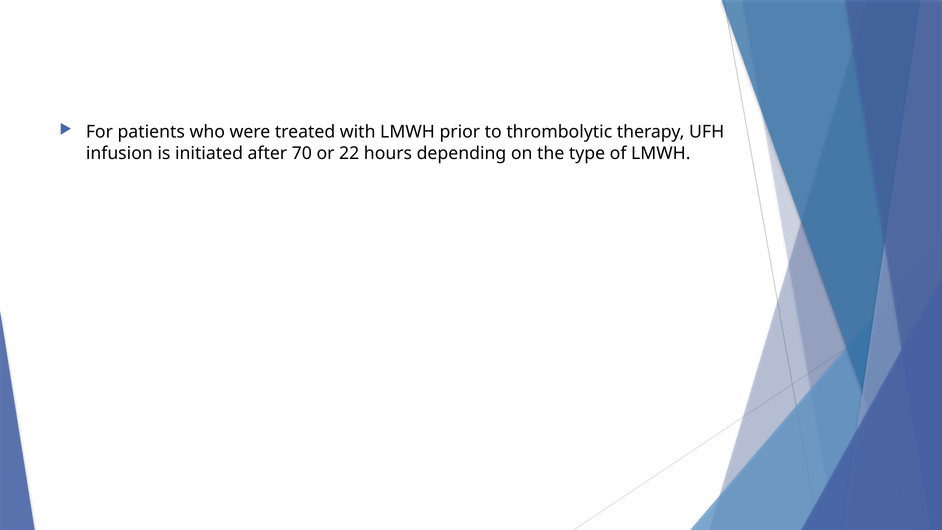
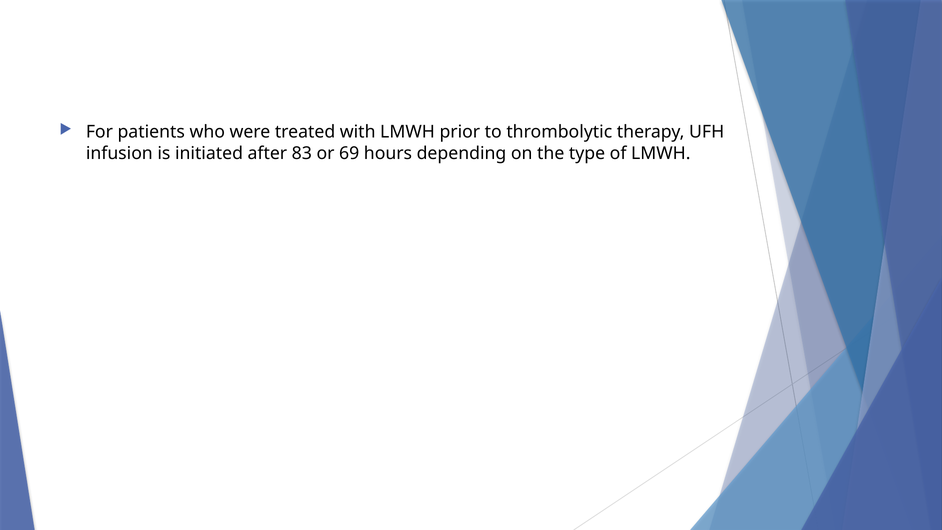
70: 70 -> 83 (302, 153)
22: 22 -> 69 (349, 153)
